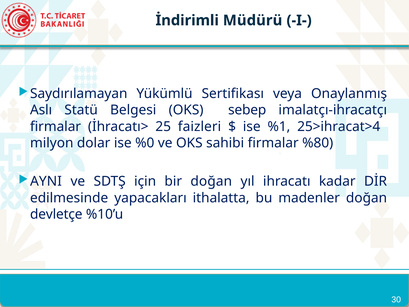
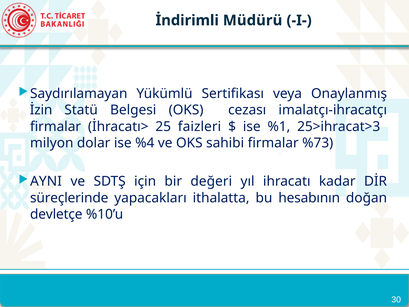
Aslı: Aslı -> İzin (41, 110)
sebep: sebep -> cezası (247, 110)
25>ihracat>4: 25>ihracat>4 -> 25>ihracat>3 (339, 126)
%0: %0 -> %4 (145, 143)
%80: %80 -> %73 (318, 143)
bir doğan: doğan -> değeri (211, 181)
edilmesinde: edilmesinde -> süreçlerinde (69, 198)
madenler: madenler -> hesabının (309, 198)
